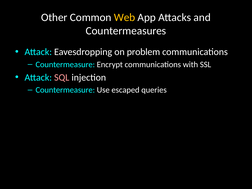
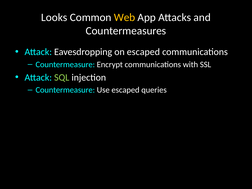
Other: Other -> Looks (54, 17)
on problem: problem -> escaped (143, 52)
SQL colour: pink -> light green (62, 77)
